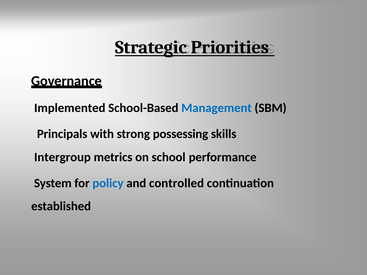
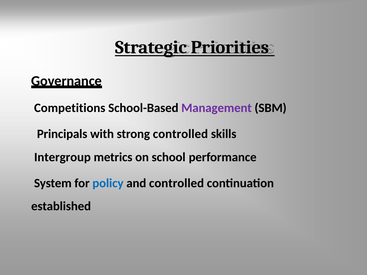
Implemented: Implemented -> Competitions (70, 108)
Management colour: blue -> purple (217, 108)
strong possessing: possessing -> controlled (180, 134)
